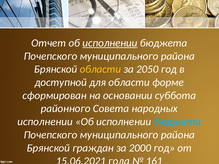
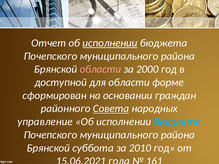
области colour: yellow -> pink (100, 69)
2050: 2050 -> 2000 (147, 69)
суббота: суббота -> граждан (176, 96)
Совета underline: none -> present (111, 109)
исполнении: исполнении -> управление (45, 122)
граждан: граждан -> суббота (93, 148)
2000: 2000 -> 2010 (140, 148)
